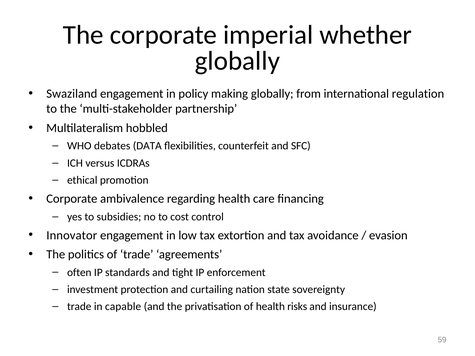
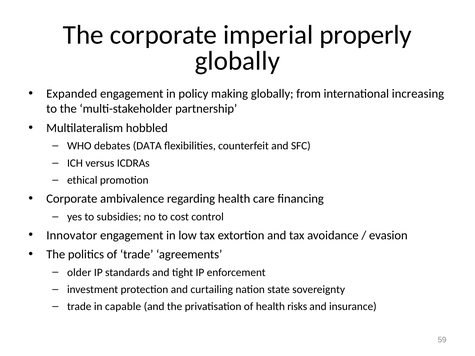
whether: whether -> properly (366, 35)
Swaziland: Swaziland -> Expanded (72, 94)
regulation: regulation -> increasing (418, 94)
often: often -> older (79, 273)
